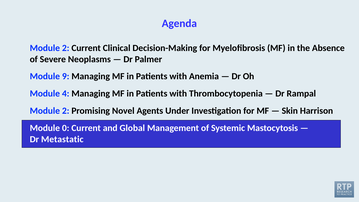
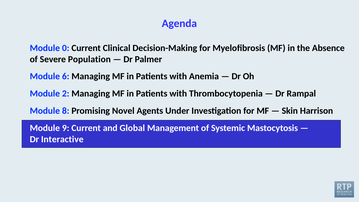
2: 2 -> 0 (66, 48)
Neoplasms: Neoplasms -> Population (89, 59)
9: 9 -> 6 (66, 76)
4: 4 -> 2 (66, 94)
2: 2 -> 8 (66, 111)
0: 0 -> 9 (66, 128)
Metastatic: Metastatic -> Interactive (62, 139)
